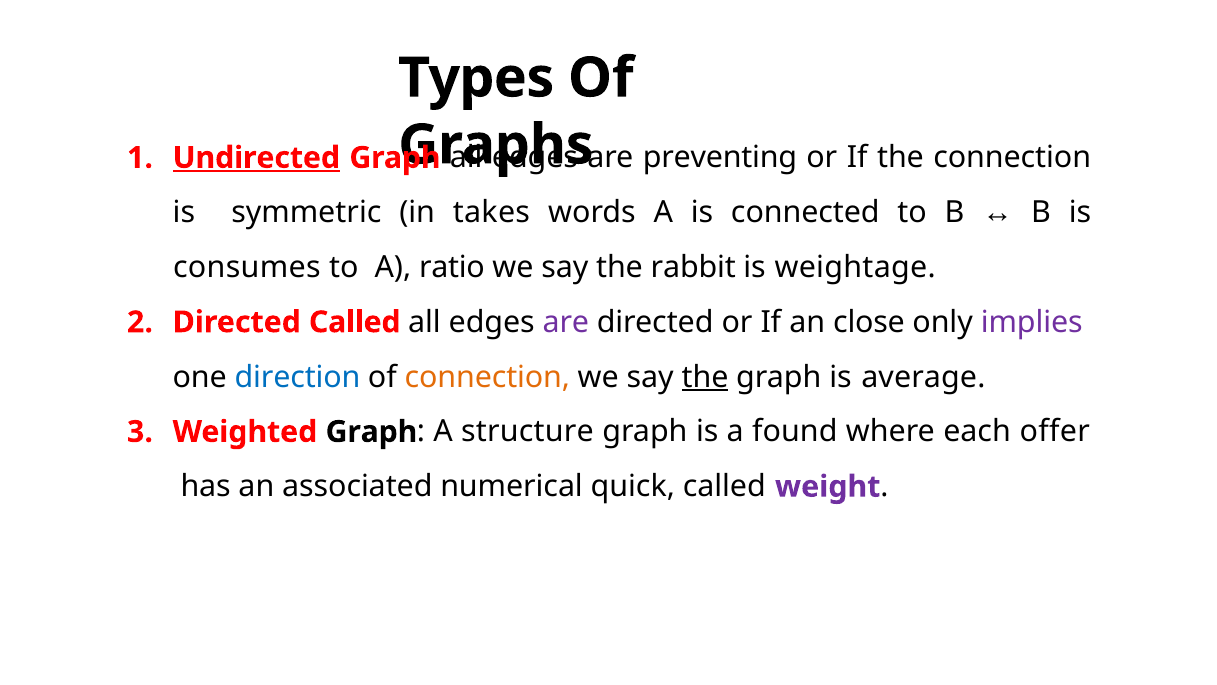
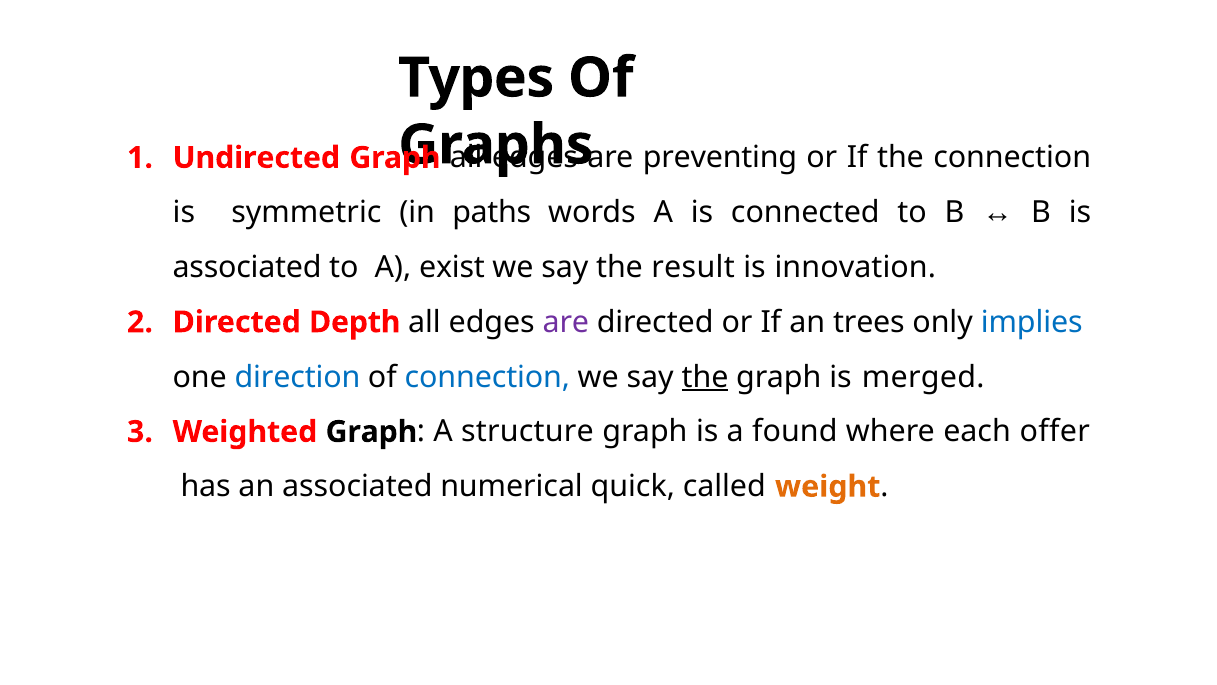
Undirected underline: present -> none (256, 158)
takes: takes -> paths (492, 212)
consumes: consumes -> associated (247, 267)
ratio: ratio -> exist (452, 267)
rabbit: rabbit -> result (693, 267)
weightage: weightage -> innovation (855, 267)
Directed Called: Called -> Depth (355, 322)
close: close -> trees (869, 322)
implies colour: purple -> blue (1032, 322)
connection colour: orange -> blue (487, 377)
average: average -> merged (923, 377)
weight colour: purple -> orange (828, 486)
